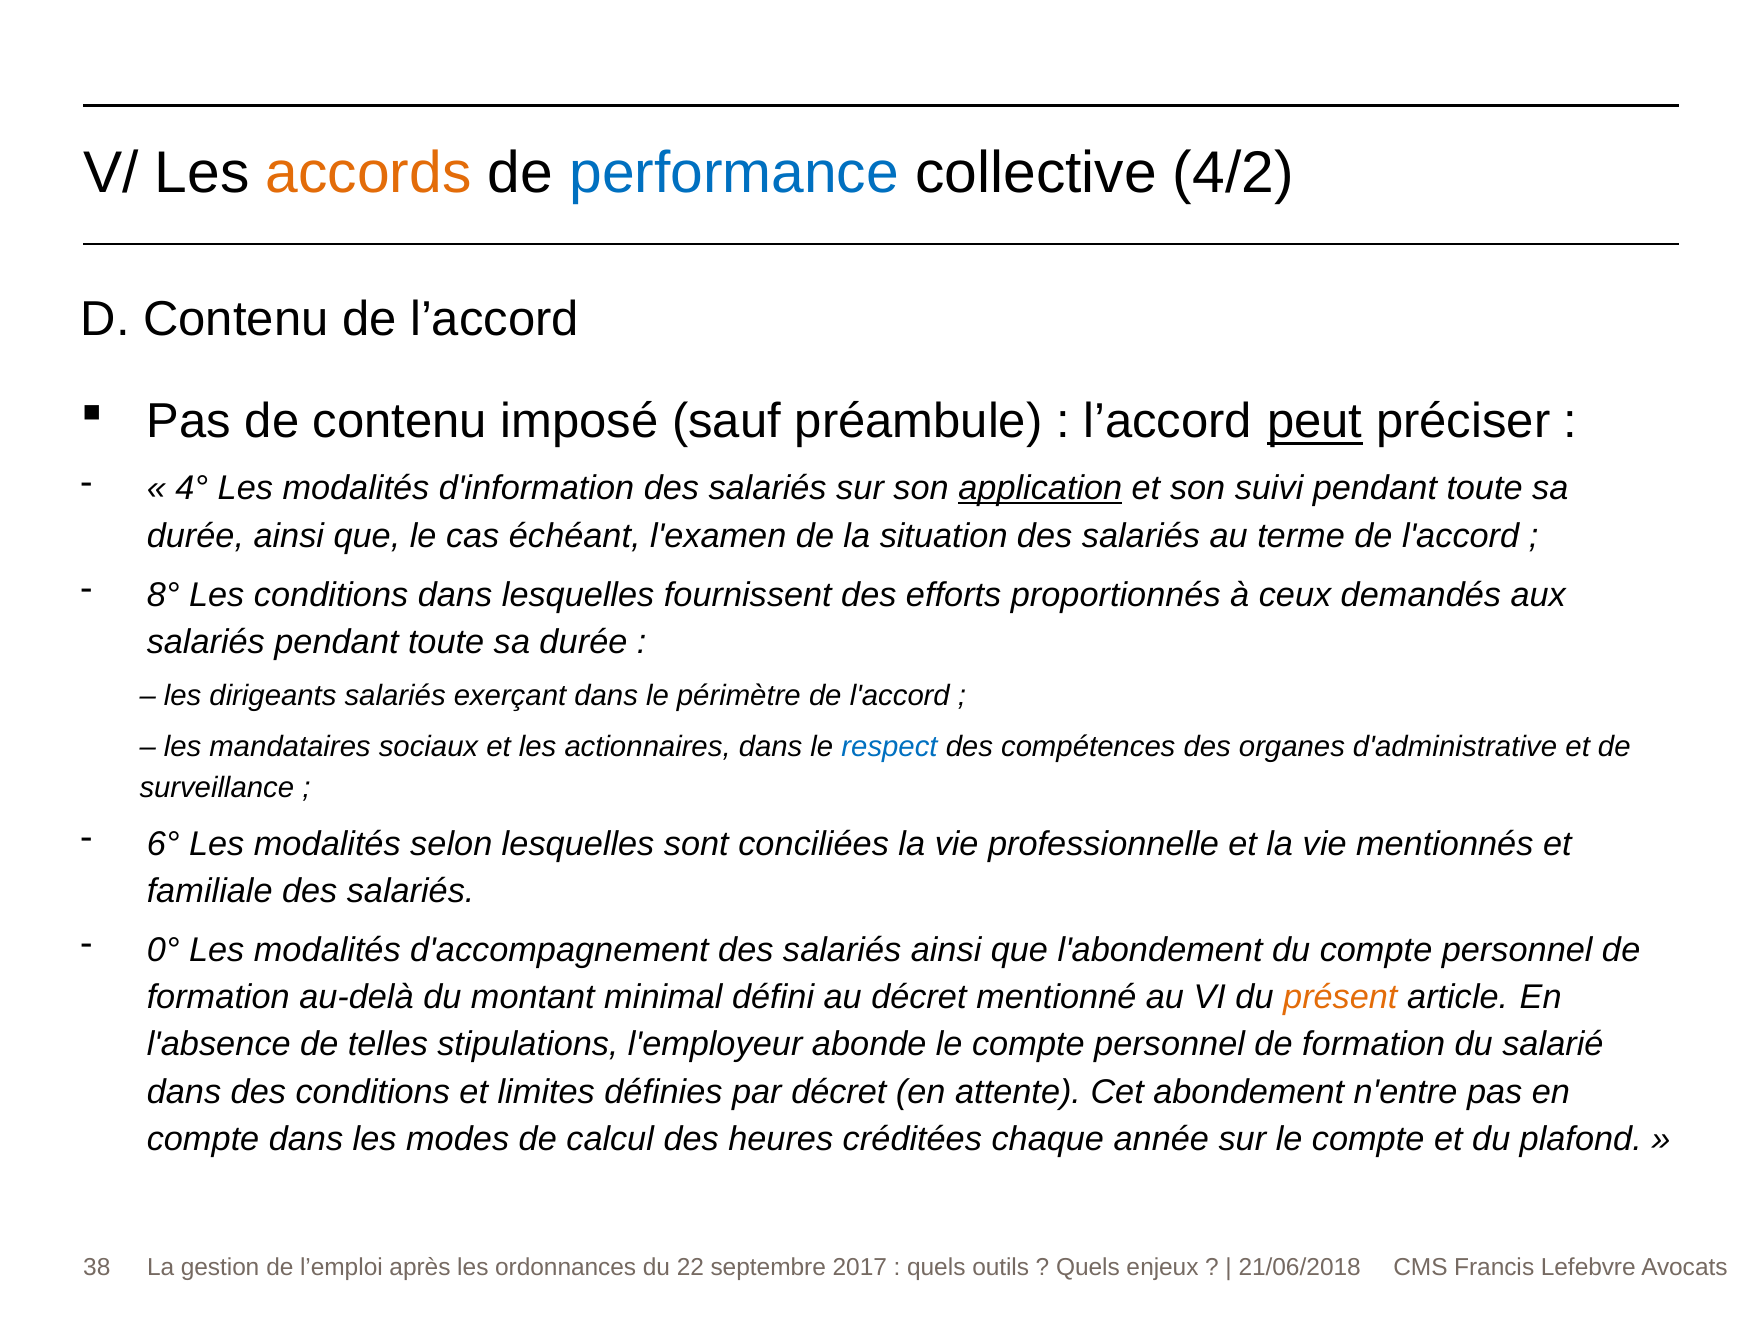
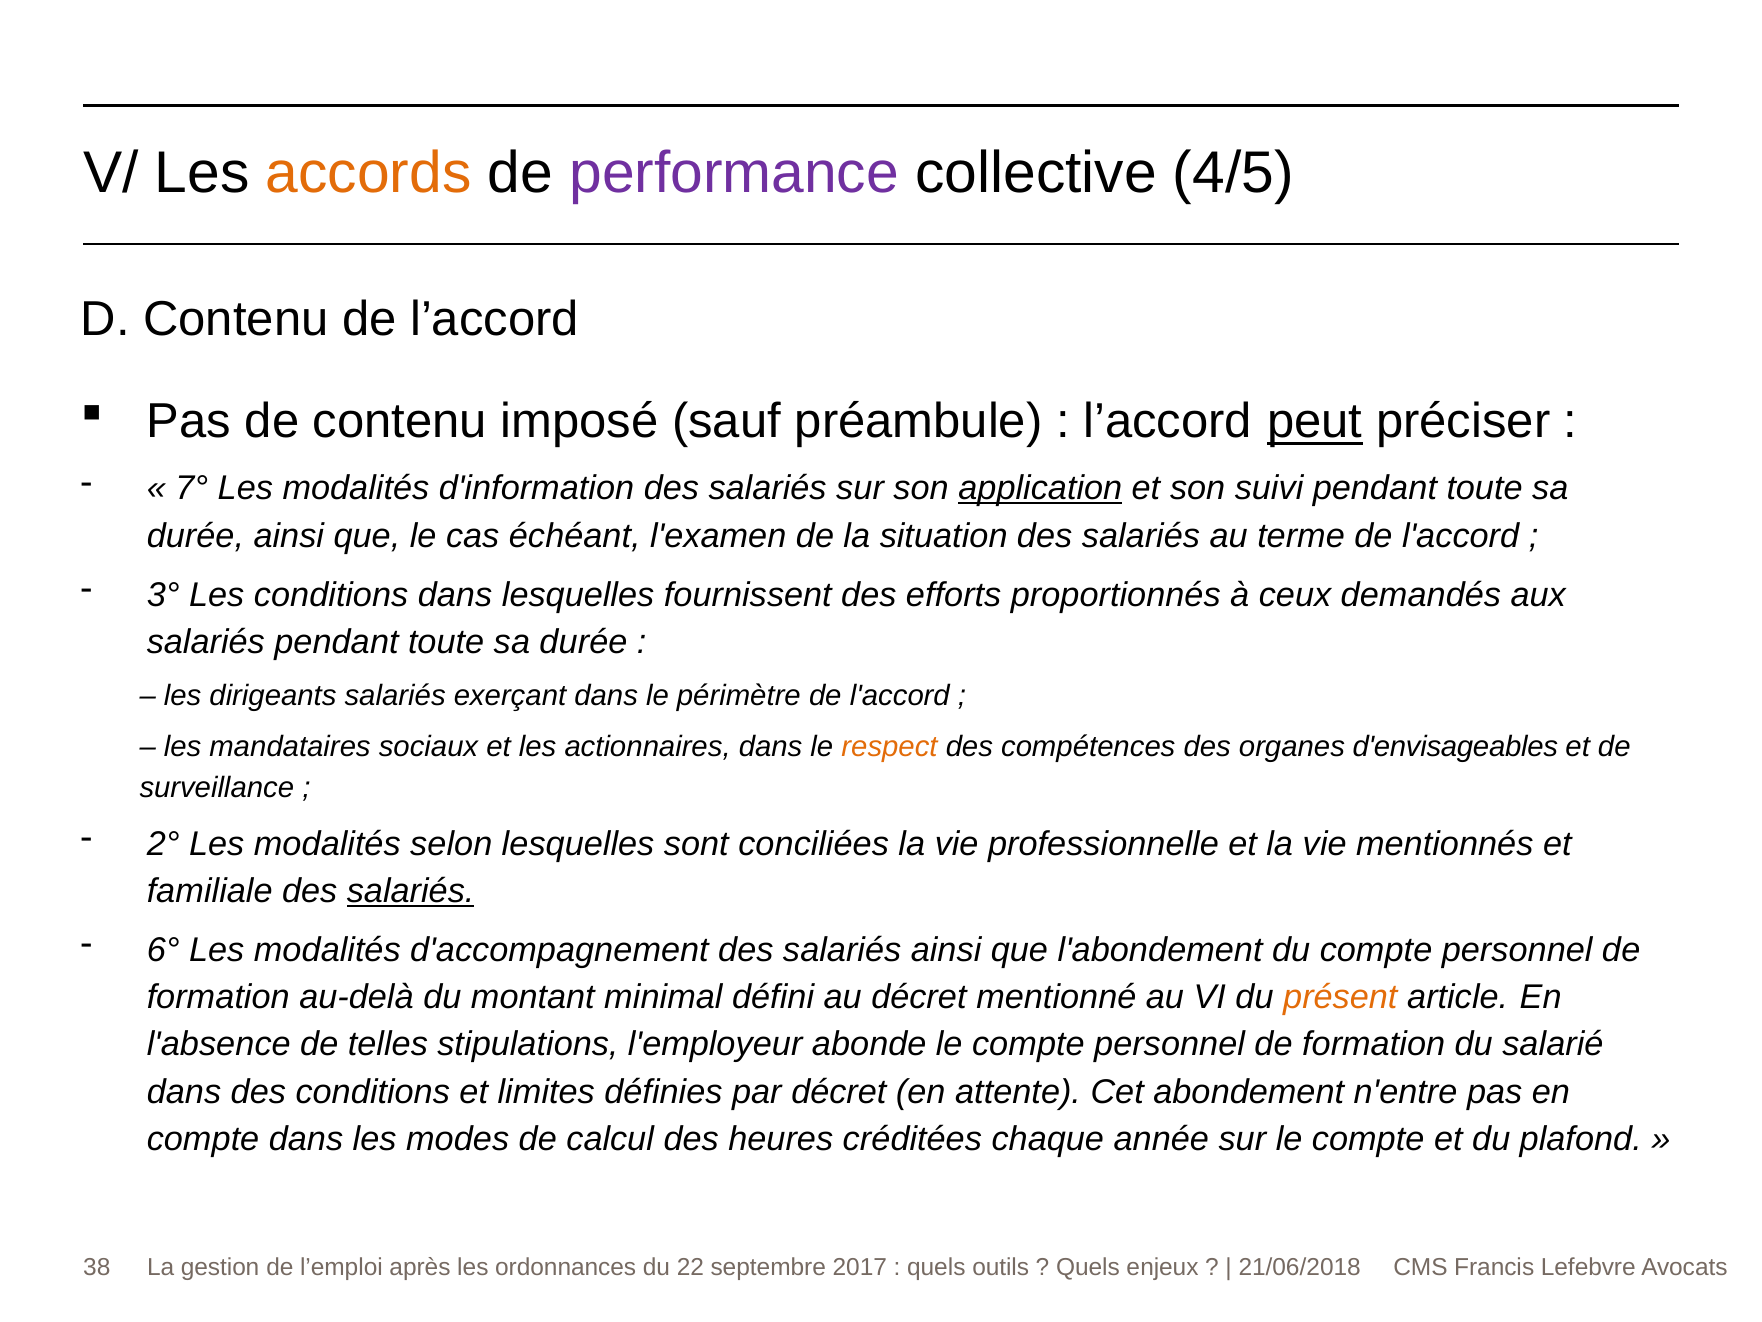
performance colour: blue -> purple (734, 173)
4/2: 4/2 -> 4/5 (1233, 173)
4°: 4° -> 7° (192, 488)
8°: 8° -> 3° (163, 595)
respect colour: blue -> orange (890, 747)
d'administrative: d'administrative -> d'envisageables (1455, 747)
6°: 6° -> 2° (163, 843)
salariés underline: none -> present (411, 891)
0°: 0° -> 6° (163, 950)
